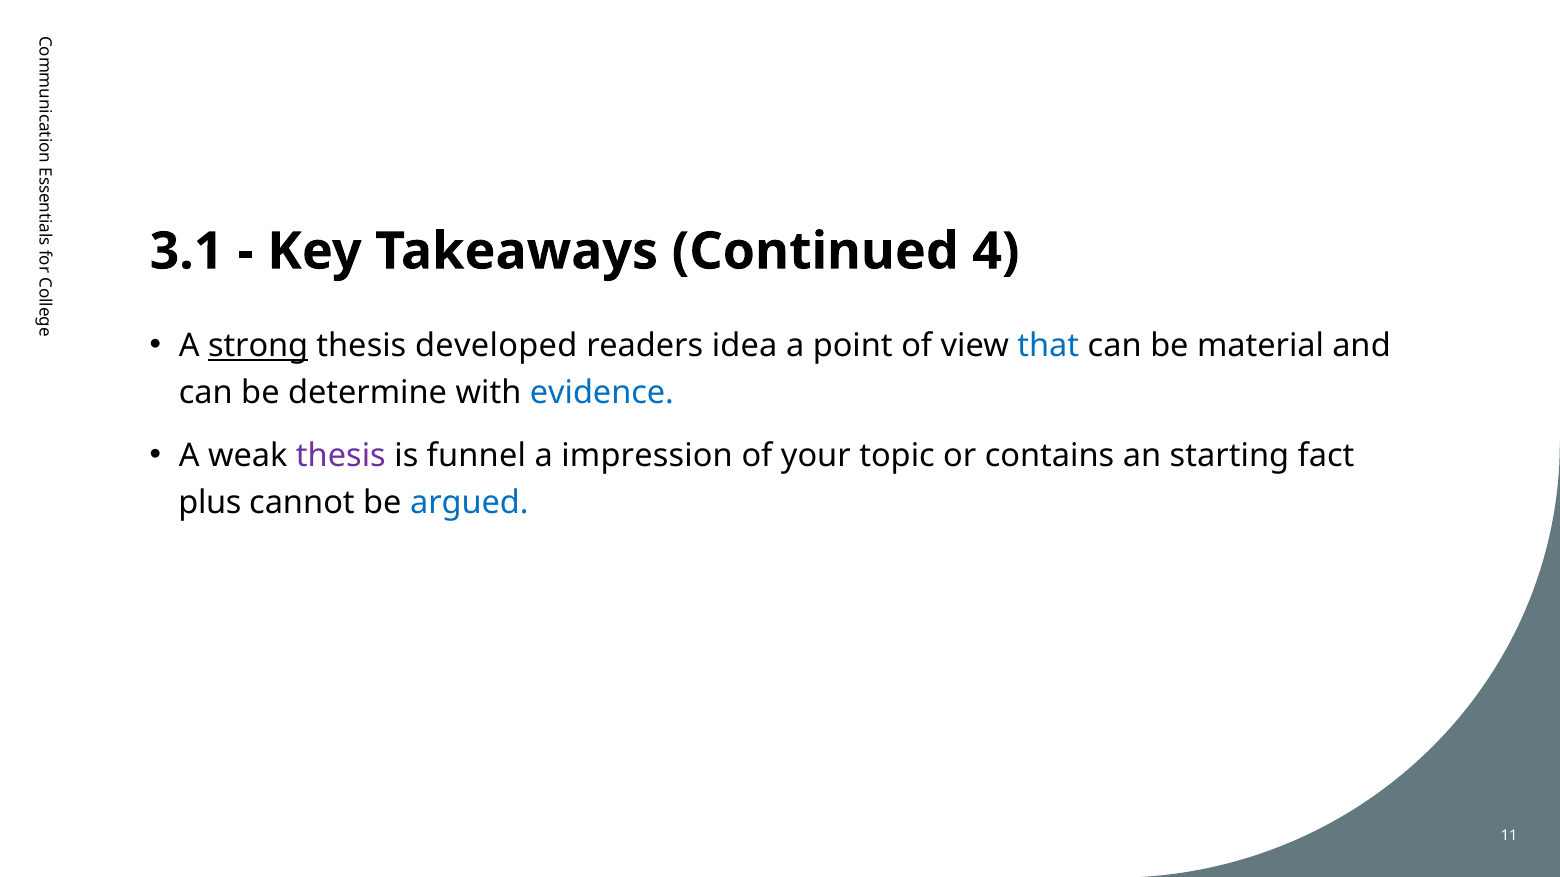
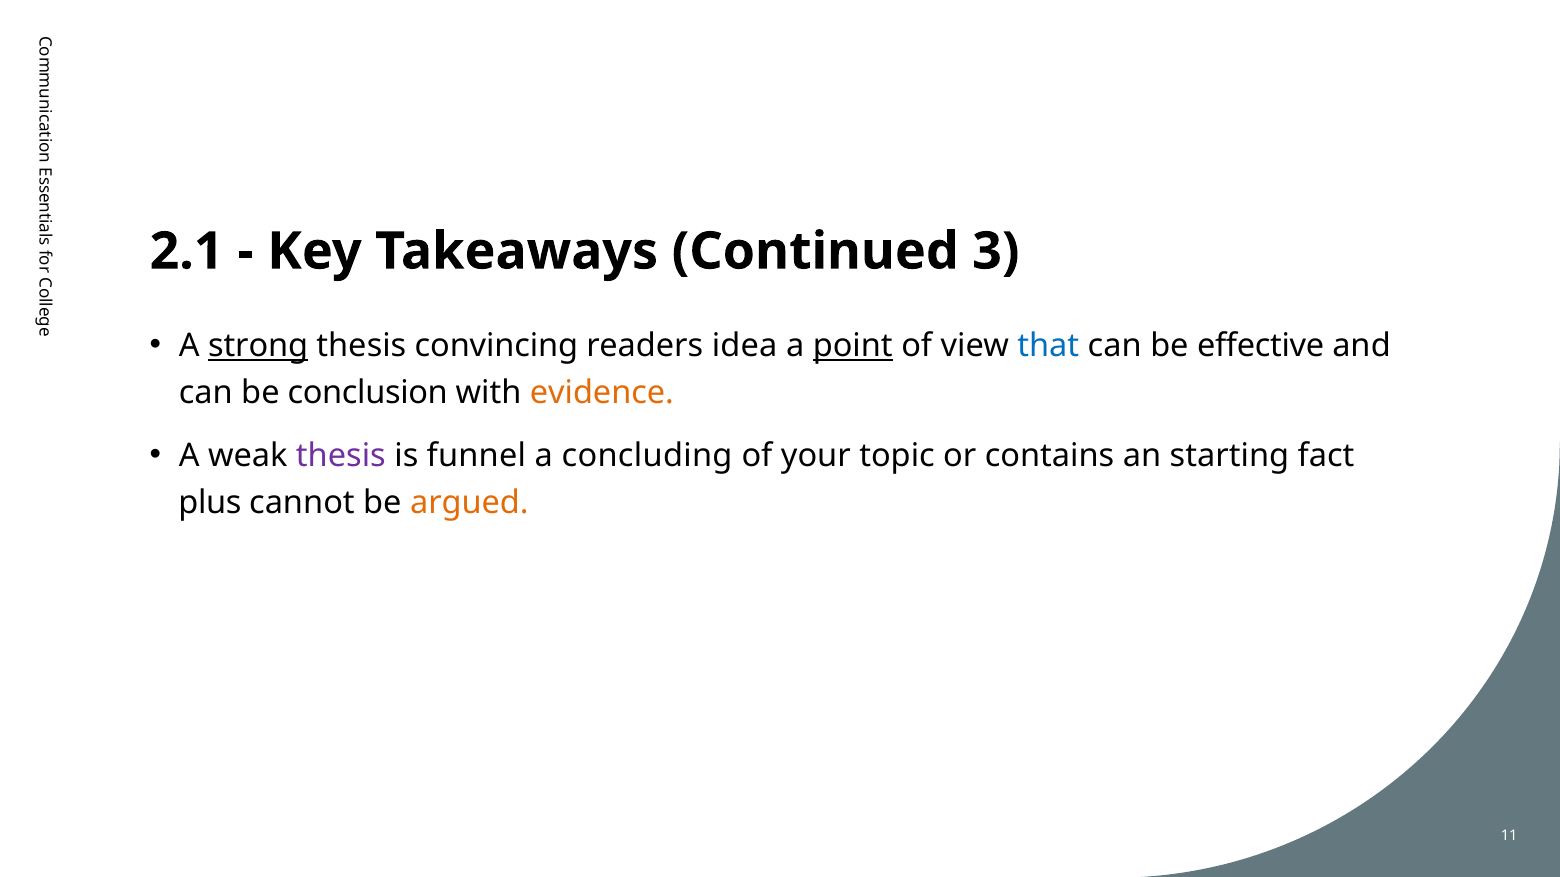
3.1: 3.1 -> 2.1 (187, 252)
4: 4 -> 3 (996, 252)
developed: developed -> convincing (496, 346)
point underline: none -> present (853, 346)
material: material -> effective (1261, 346)
determine: determine -> conclusion (368, 393)
evidence colour: blue -> orange (602, 393)
impression: impression -> concluding (647, 456)
argued colour: blue -> orange (469, 503)
